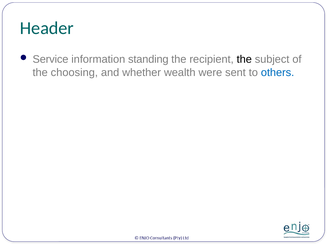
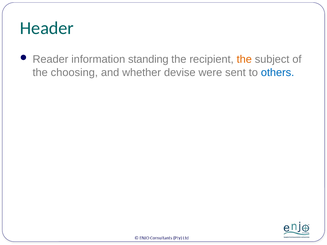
Service: Service -> Reader (50, 59)
the colour: black -> orange (244, 59)
wealth: wealth -> devise (180, 73)
